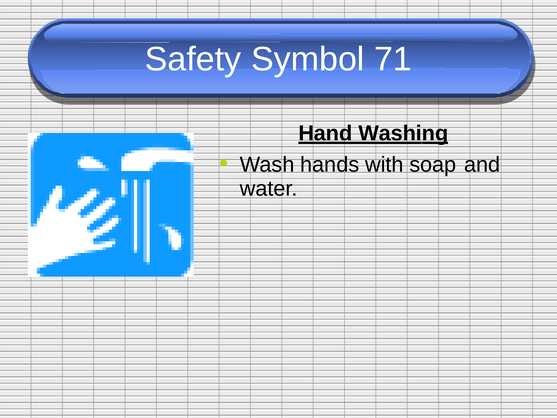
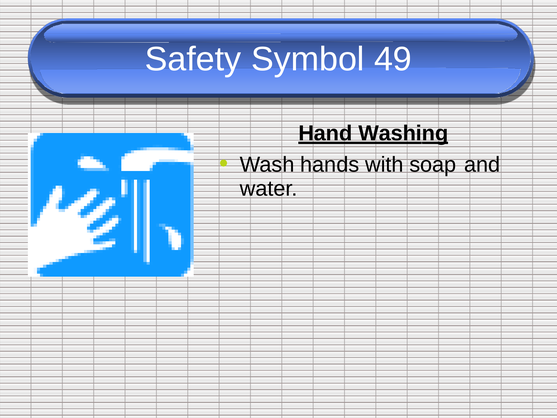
71: 71 -> 49 (393, 59)
